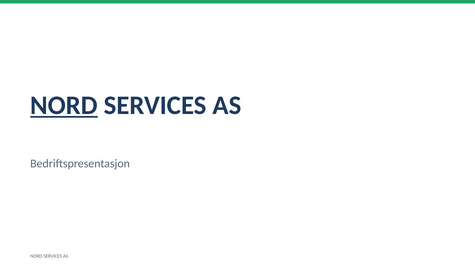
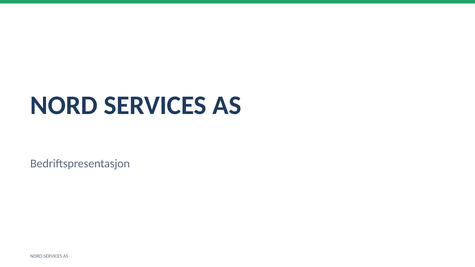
NORD underline: present -> none (64, 105)
